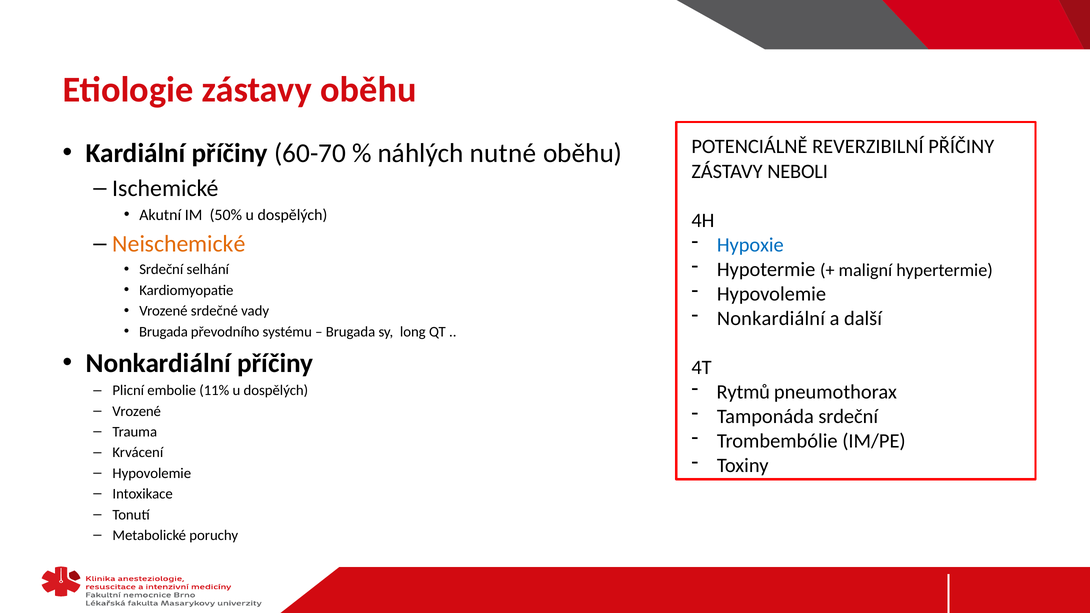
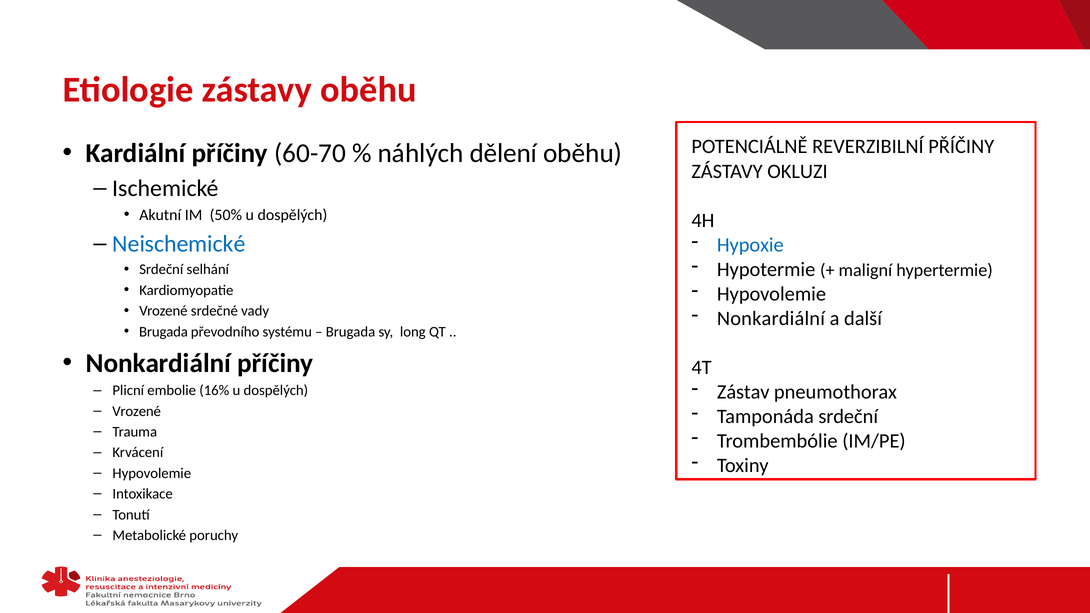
nutné: nutné -> dělení (503, 153)
NEBOLI: NEBOLI -> OKLUZI (798, 171)
Neischemické colour: orange -> blue (179, 244)
Rytmů: Rytmů -> Zástav (743, 392)
11%: 11% -> 16% (214, 391)
